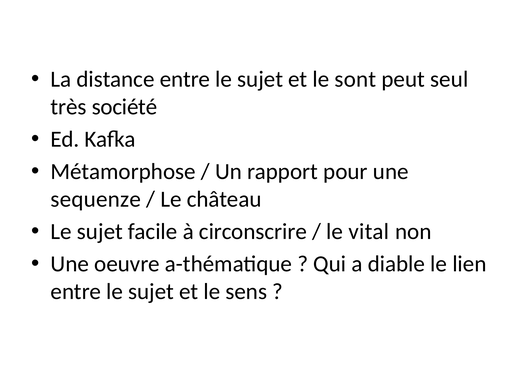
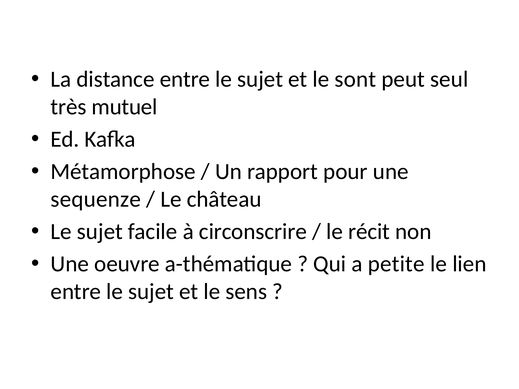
société: société -> mutuel (124, 107)
vital: vital -> récit (369, 232)
diable: diable -> petite (396, 264)
